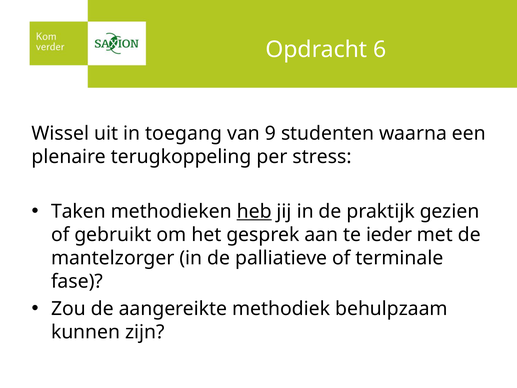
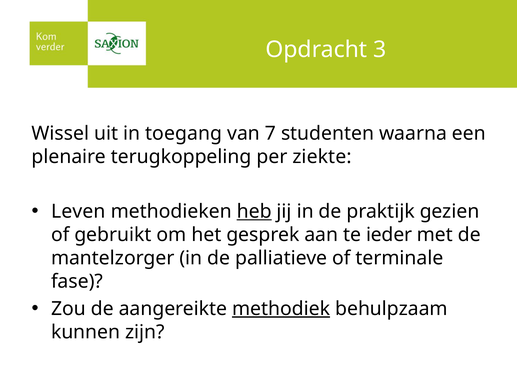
6: 6 -> 3 (380, 49)
9: 9 -> 7 (270, 133)
stress: stress -> ziekte (322, 157)
Taken: Taken -> Leven (78, 211)
methodiek underline: none -> present (281, 308)
